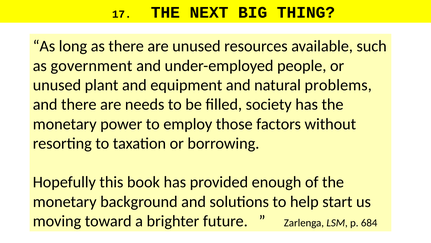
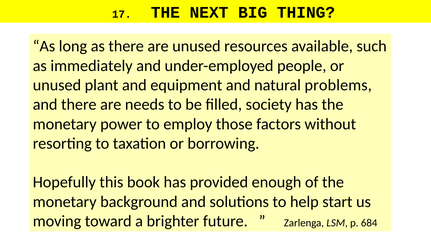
government: government -> immediately (92, 66)
